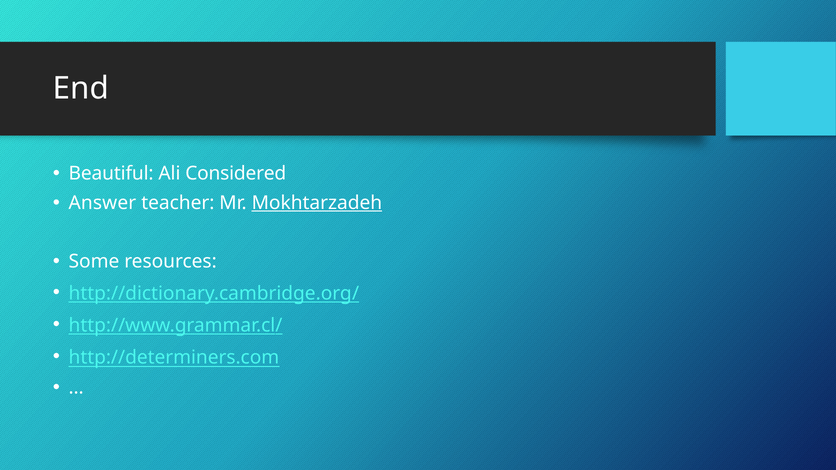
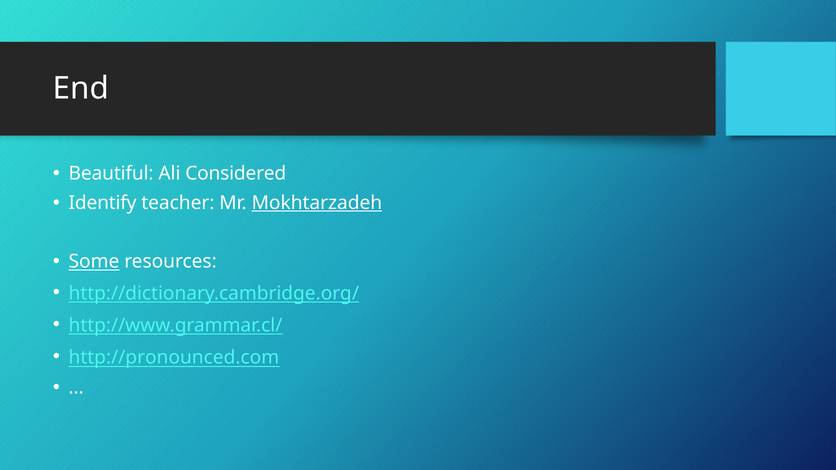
Answer: Answer -> Identify (103, 203)
Some underline: none -> present (94, 262)
http://determiners.com: http://determiners.com -> http://pronounced.com (174, 358)
